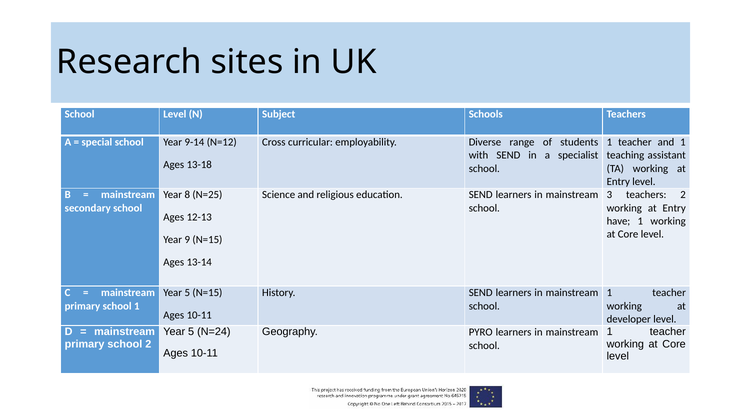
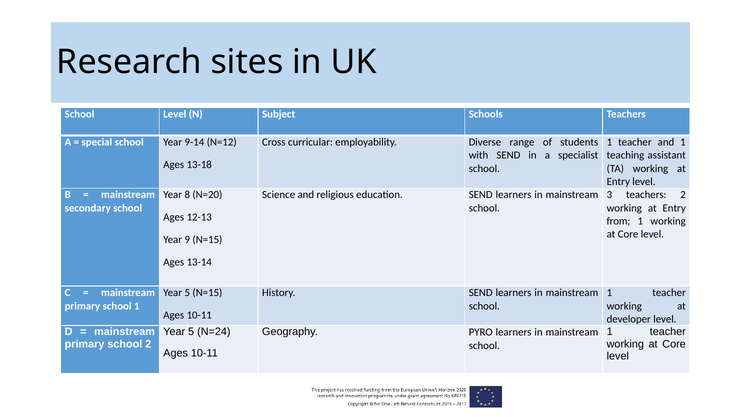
N=25: N=25 -> N=20 (207, 195)
have: have -> from (618, 221)
